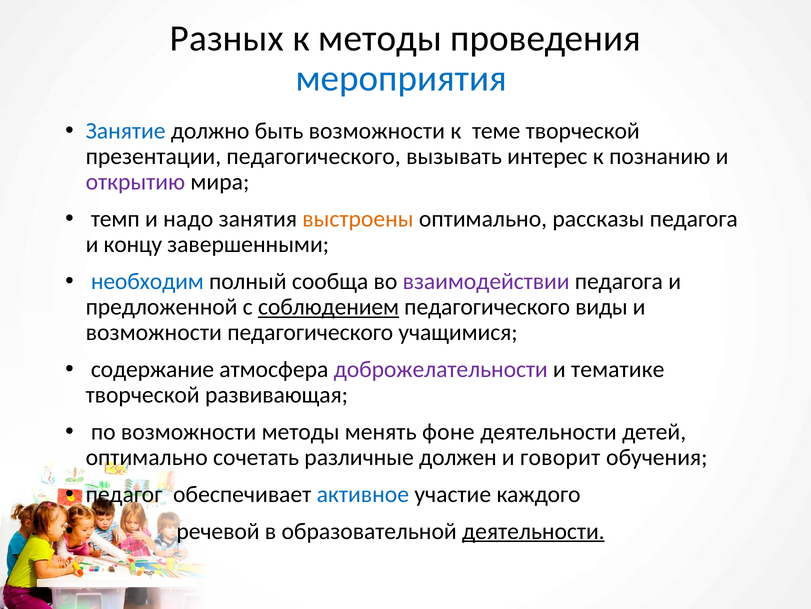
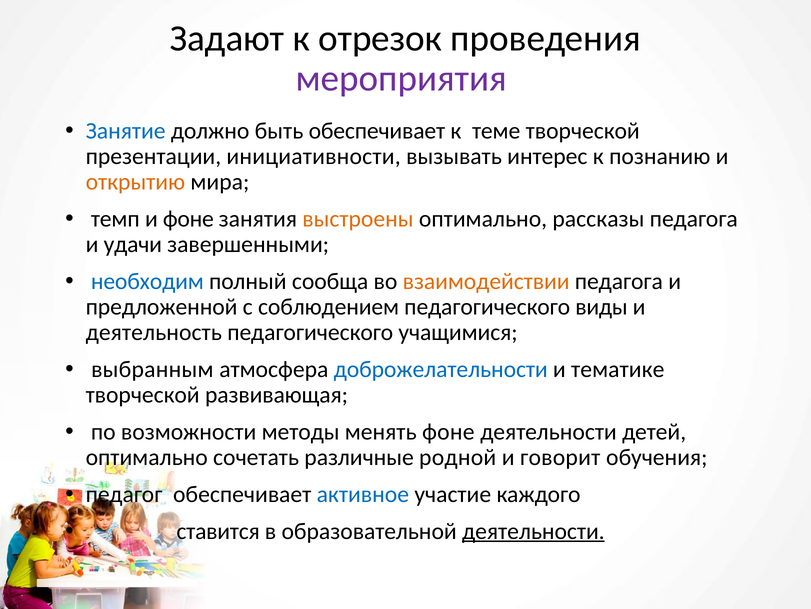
Разных: Разных -> Задают (227, 38)
к методы: методы -> отрезок (380, 38)
мероприятия colour: blue -> purple (401, 79)
быть возможности: возможности -> обеспечивает (377, 131)
презентации педагогического: педагогического -> инициативности (314, 156)
открытию colour: purple -> orange (135, 182)
и надо: надо -> фоне (188, 219)
концу: концу -> удачи (133, 244)
взаимодействии colour: purple -> orange (486, 281)
соблюдением underline: present -> none (329, 307)
возможности: возможности -> деятельность (154, 332)
содержание: содержание -> выбранным (152, 369)
доброжелательности colour: purple -> blue (441, 369)
должен: должен -> родной (458, 457)
речевой: речевой -> ставится (218, 531)
